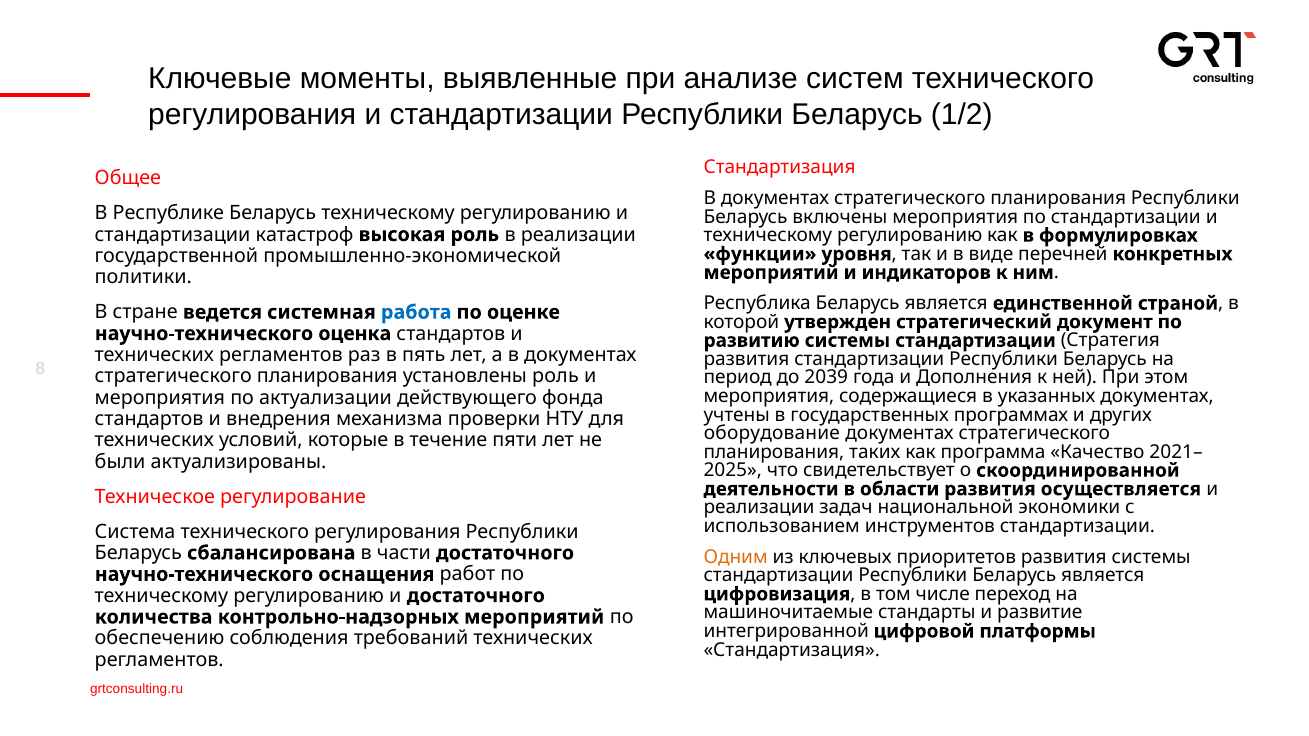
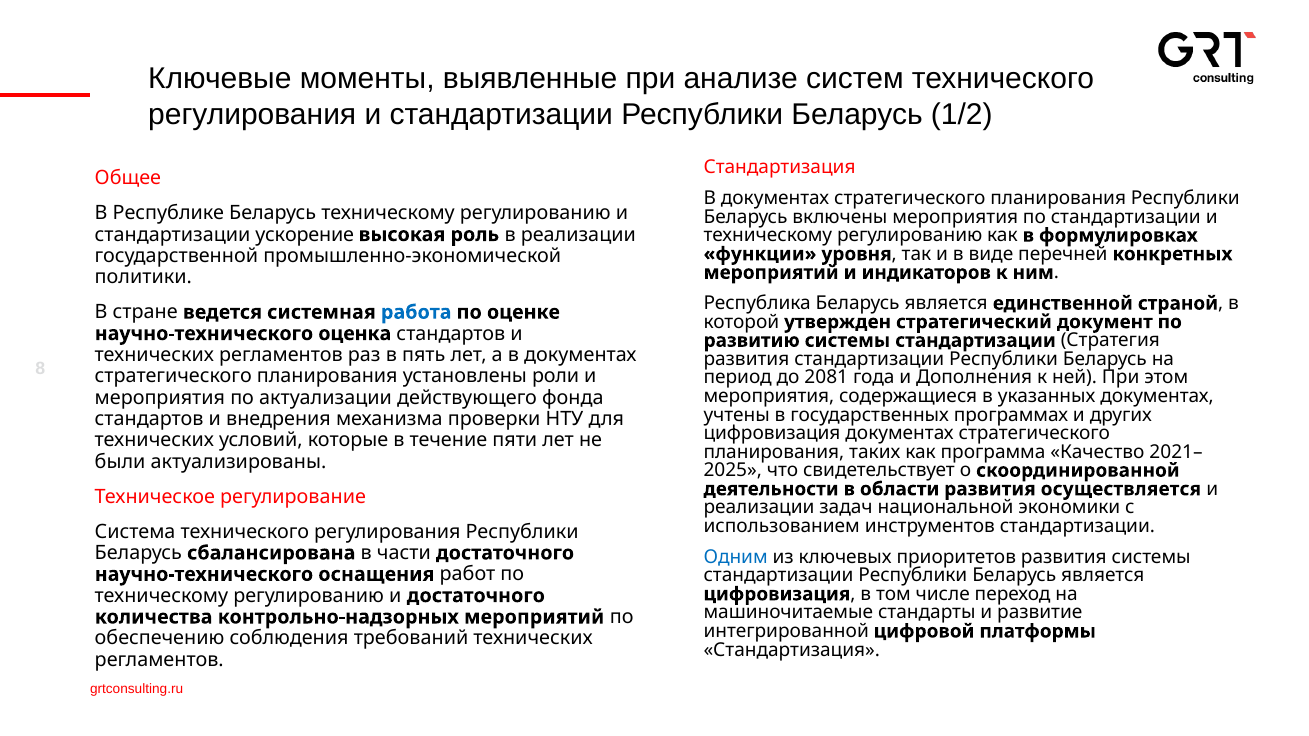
катастроф: катастроф -> ускорение (305, 235)
установлены роль: роль -> роли (556, 376)
2039: 2039 -> 2081 (826, 378)
оборудование: оборудование -> цифровизация (772, 433)
Одним colour: orange -> blue (736, 557)
